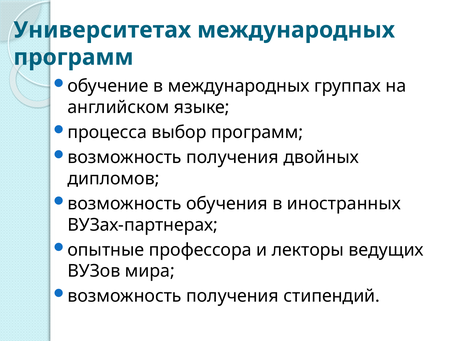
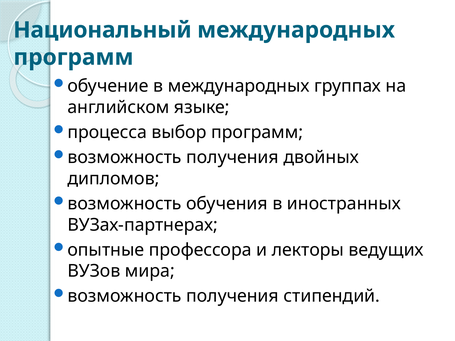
Университетах: Университетах -> Национальный (102, 30)
